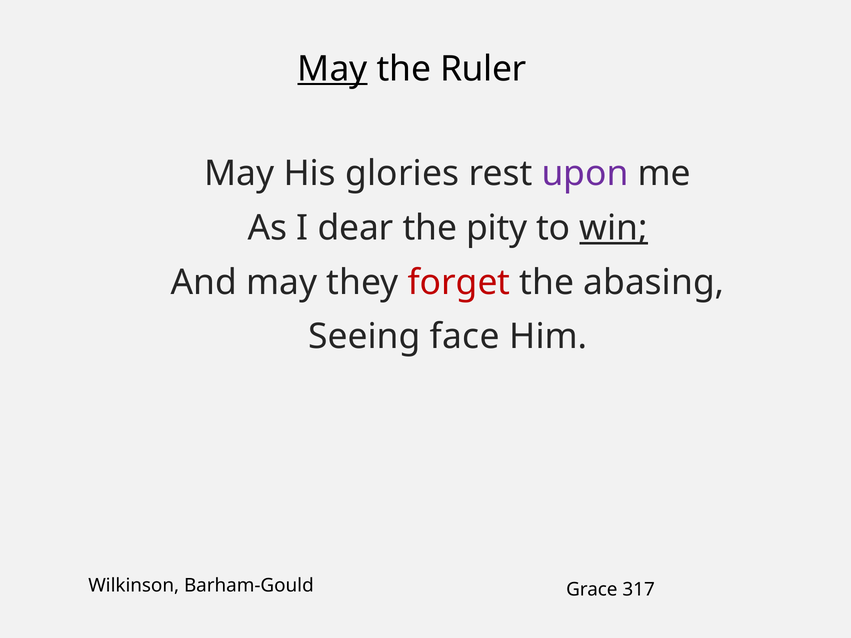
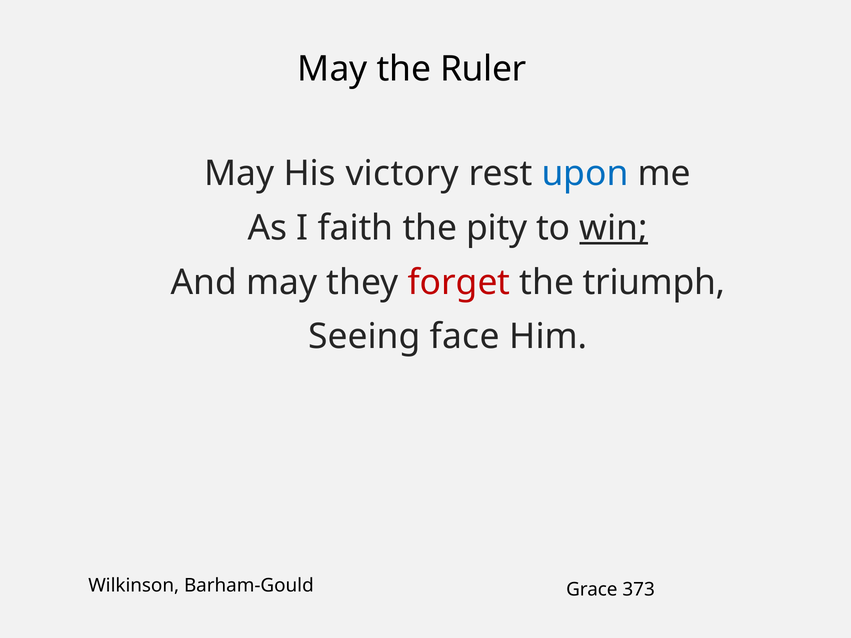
May underline: present -> none (332, 69)
glories: glories -> victory (402, 174)
upon colour: purple -> blue (585, 174)
dear: dear -> faith (355, 228)
abasing: abasing -> triumph (654, 283)
317: 317 -> 373 (639, 590)
